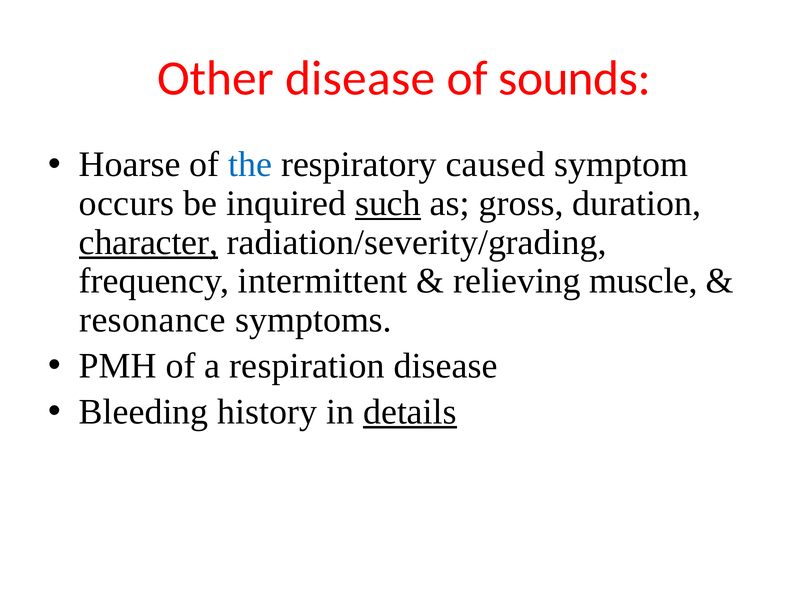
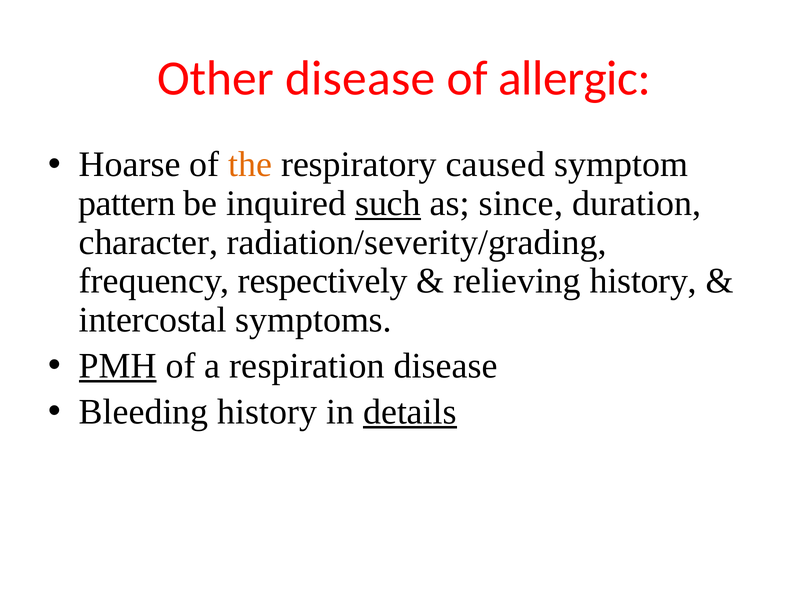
sounds: sounds -> allergic (575, 78)
the colour: blue -> orange (250, 165)
occurs: occurs -> pattern (127, 203)
gross: gross -> since (521, 203)
character underline: present -> none (148, 242)
intermittent: intermittent -> respectively (323, 281)
relieving muscle: muscle -> history (643, 281)
resonance: resonance -> intercostal (153, 320)
PMH underline: none -> present (118, 366)
